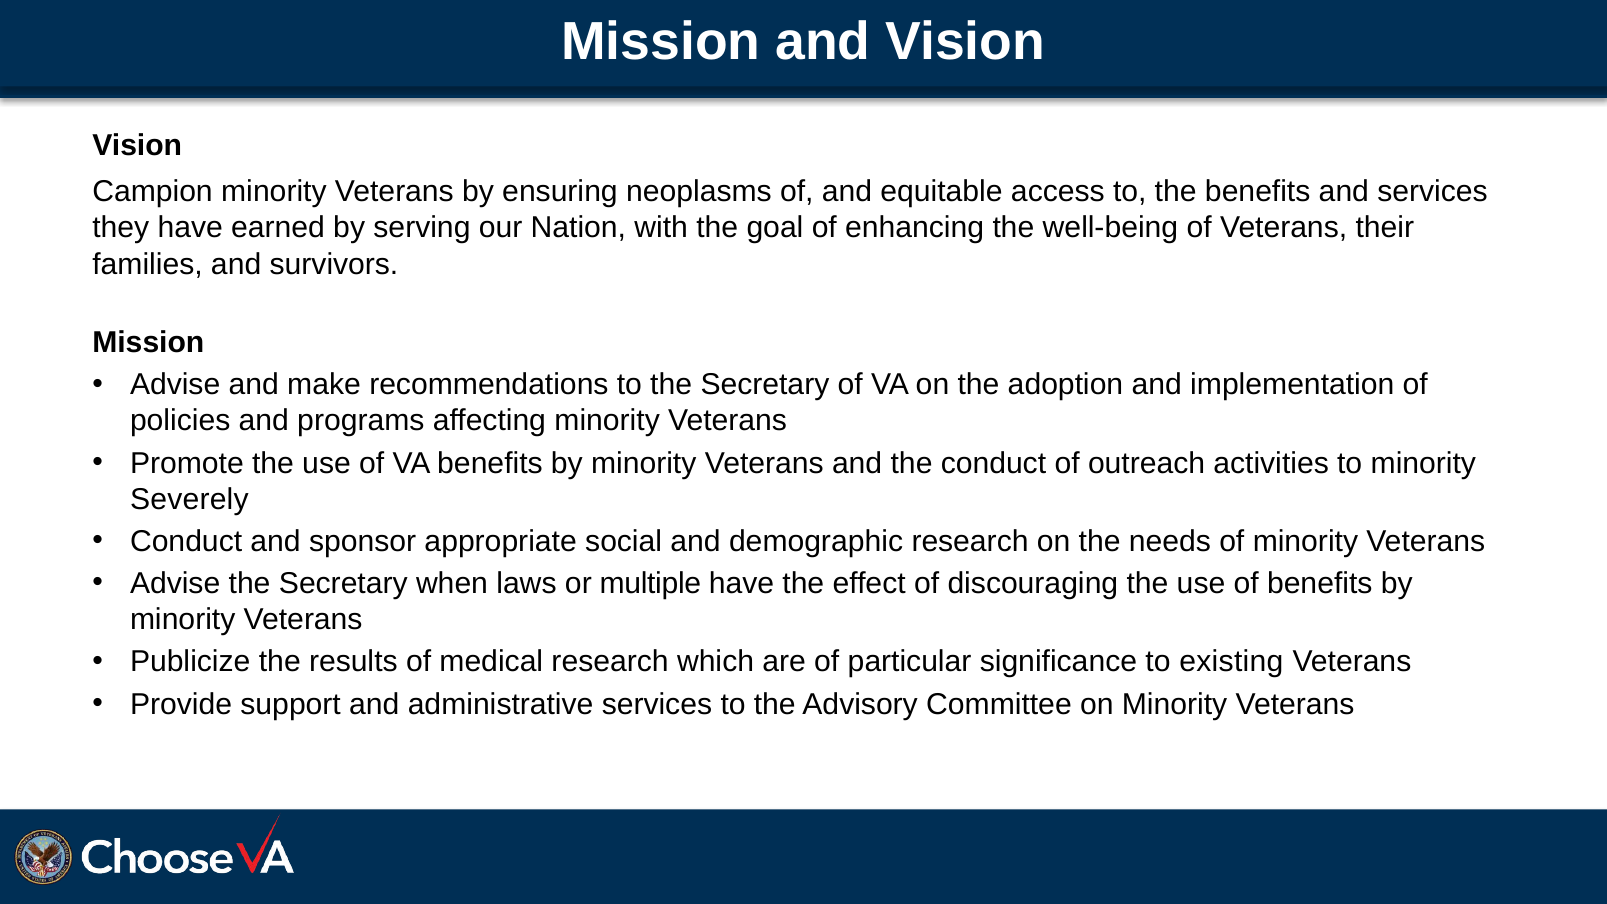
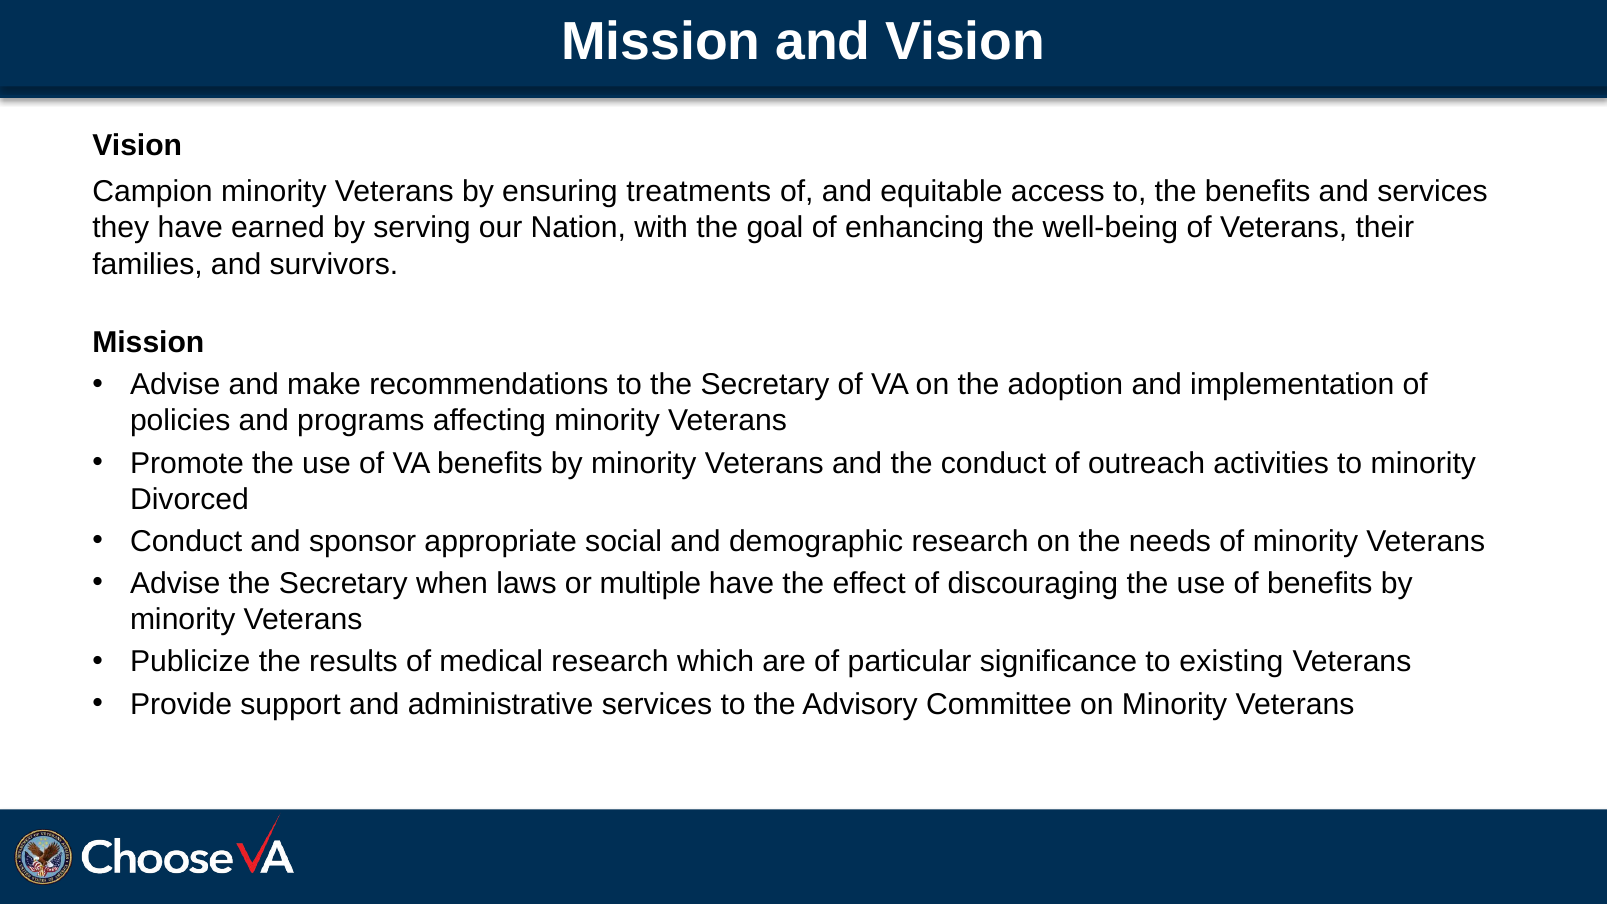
neoplasms: neoplasms -> treatments (699, 192)
Severely: Severely -> Divorced (189, 499)
